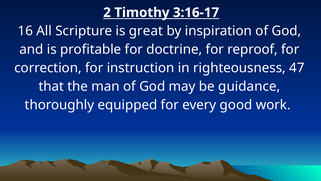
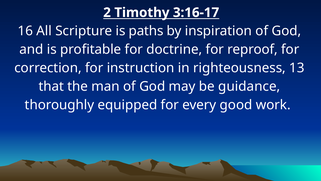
great: great -> paths (146, 31)
47: 47 -> 13 (297, 68)
